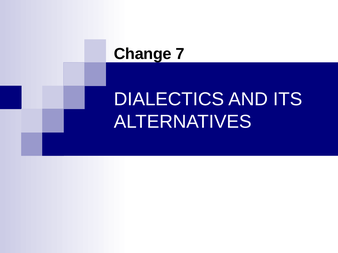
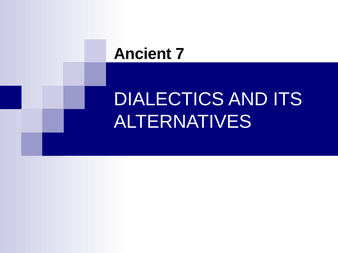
Change: Change -> Ancient (143, 54)
